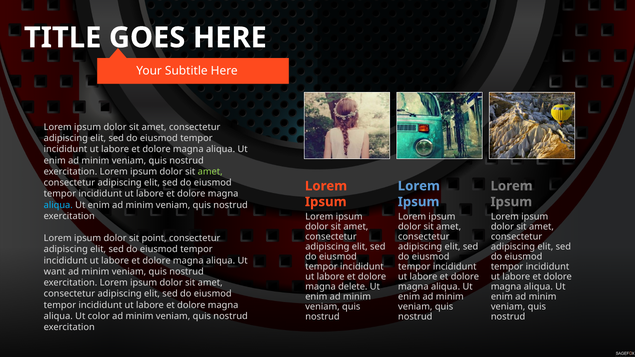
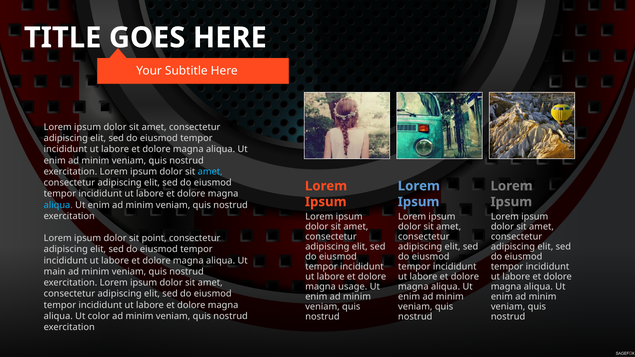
amet colour: light green -> light blue (210, 172)
want: want -> main (55, 272)
delete: delete -> usage (353, 287)
